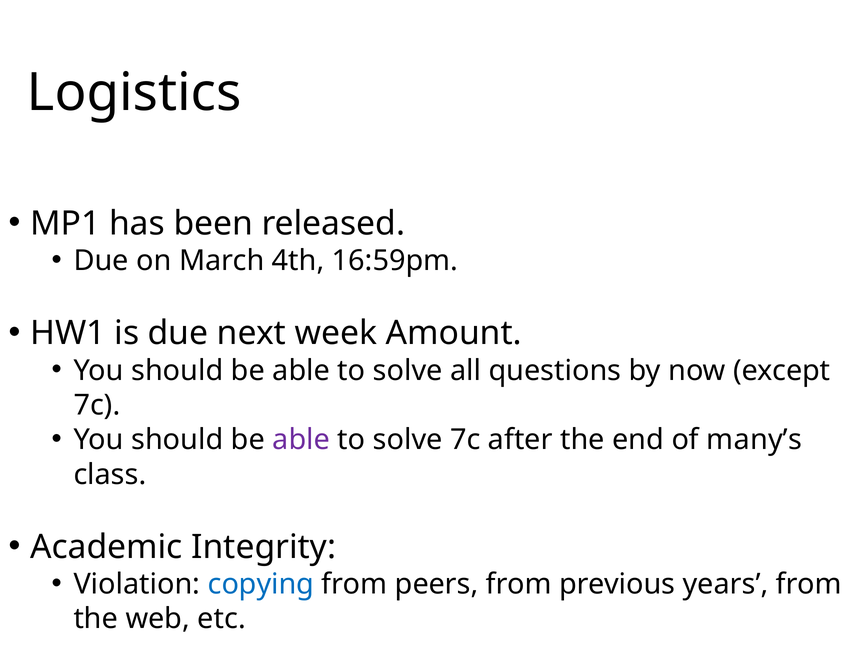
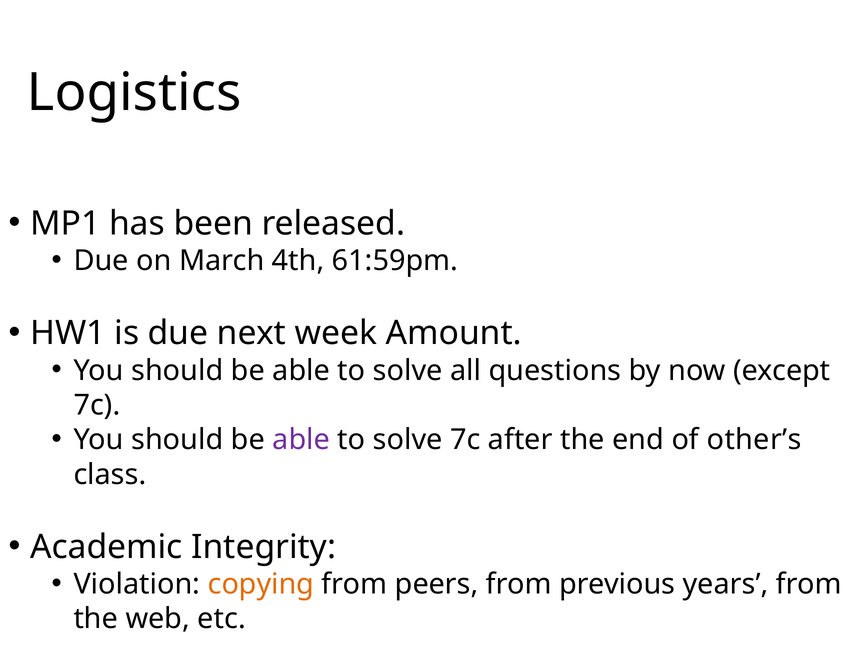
16:59pm: 16:59pm -> 61:59pm (395, 260)
many’s: many’s -> other’s (754, 439)
copying colour: blue -> orange (261, 584)
